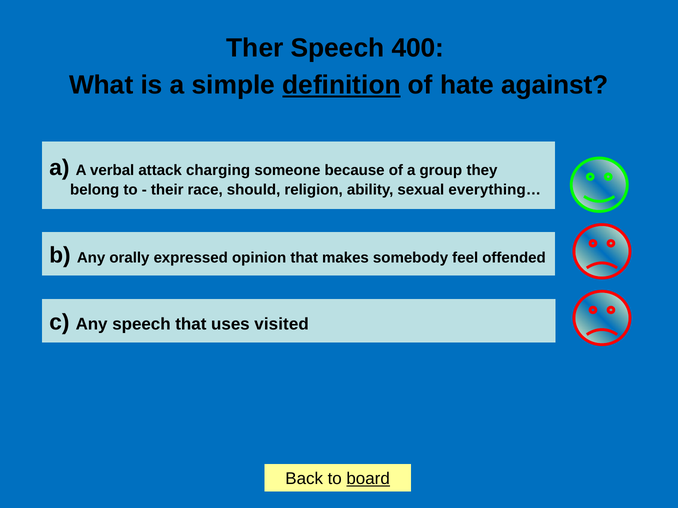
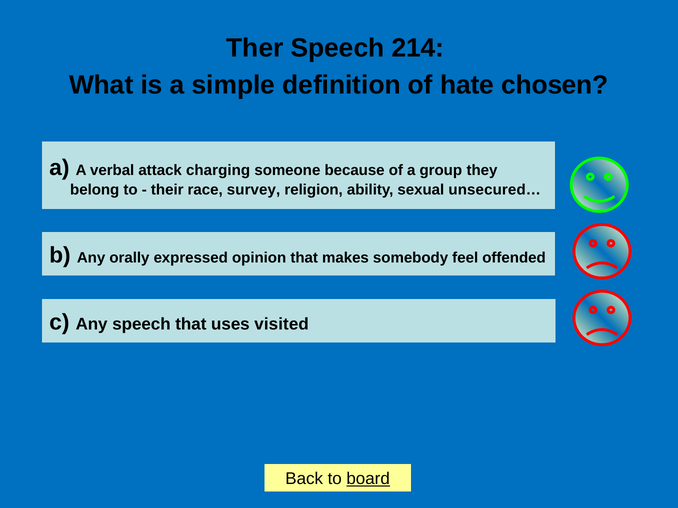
400: 400 -> 214 (418, 48)
definition underline: present -> none (342, 85)
against: against -> chosen (555, 85)
should: should -> survey (254, 190)
everything…: everything… -> unsecured… (495, 190)
